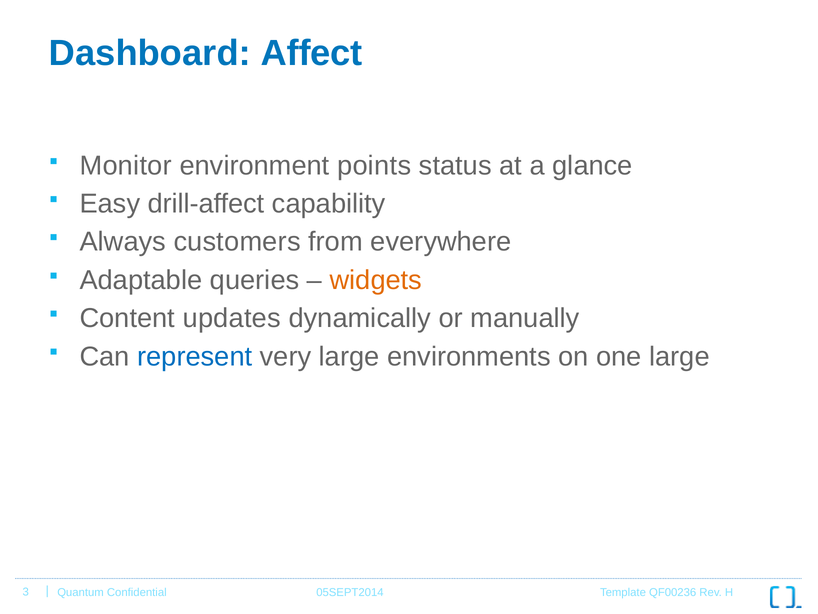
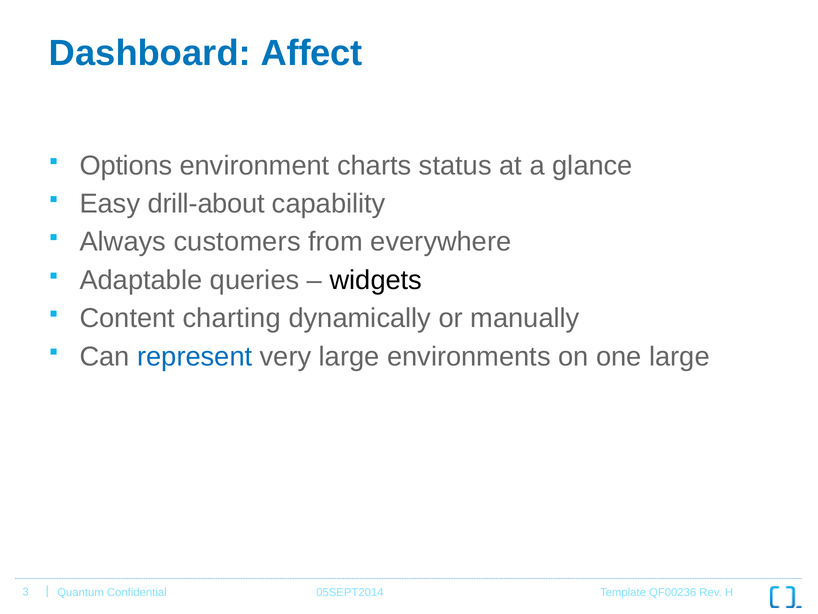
Monitor: Monitor -> Options (126, 165)
points: points -> charts (374, 165)
drill-affect: drill-affect -> drill-about (206, 204)
widgets colour: orange -> black (376, 280)
updates: updates -> charting (232, 318)
